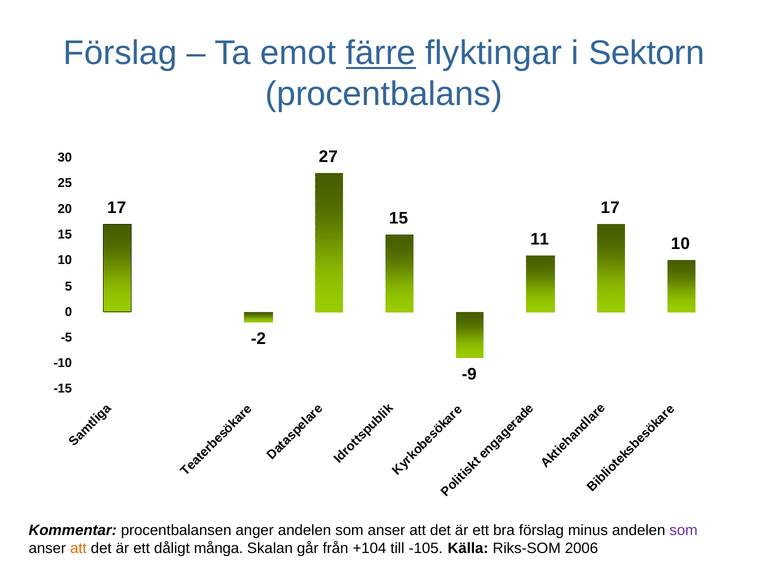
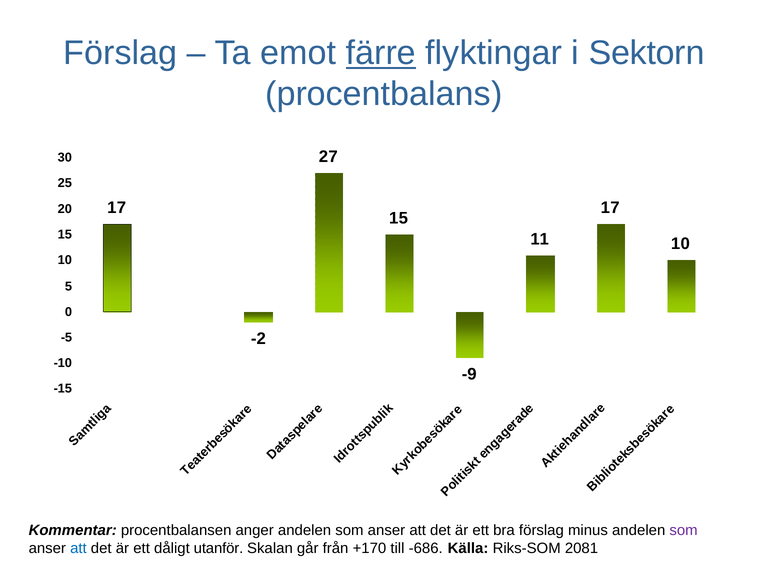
att colour: orange -> blue (78, 548)
många: många -> utanför (219, 548)
+104: +104 -> +170 (369, 548)
-105: -105 -> -686 (426, 548)
2006: 2006 -> 2081 (581, 548)
